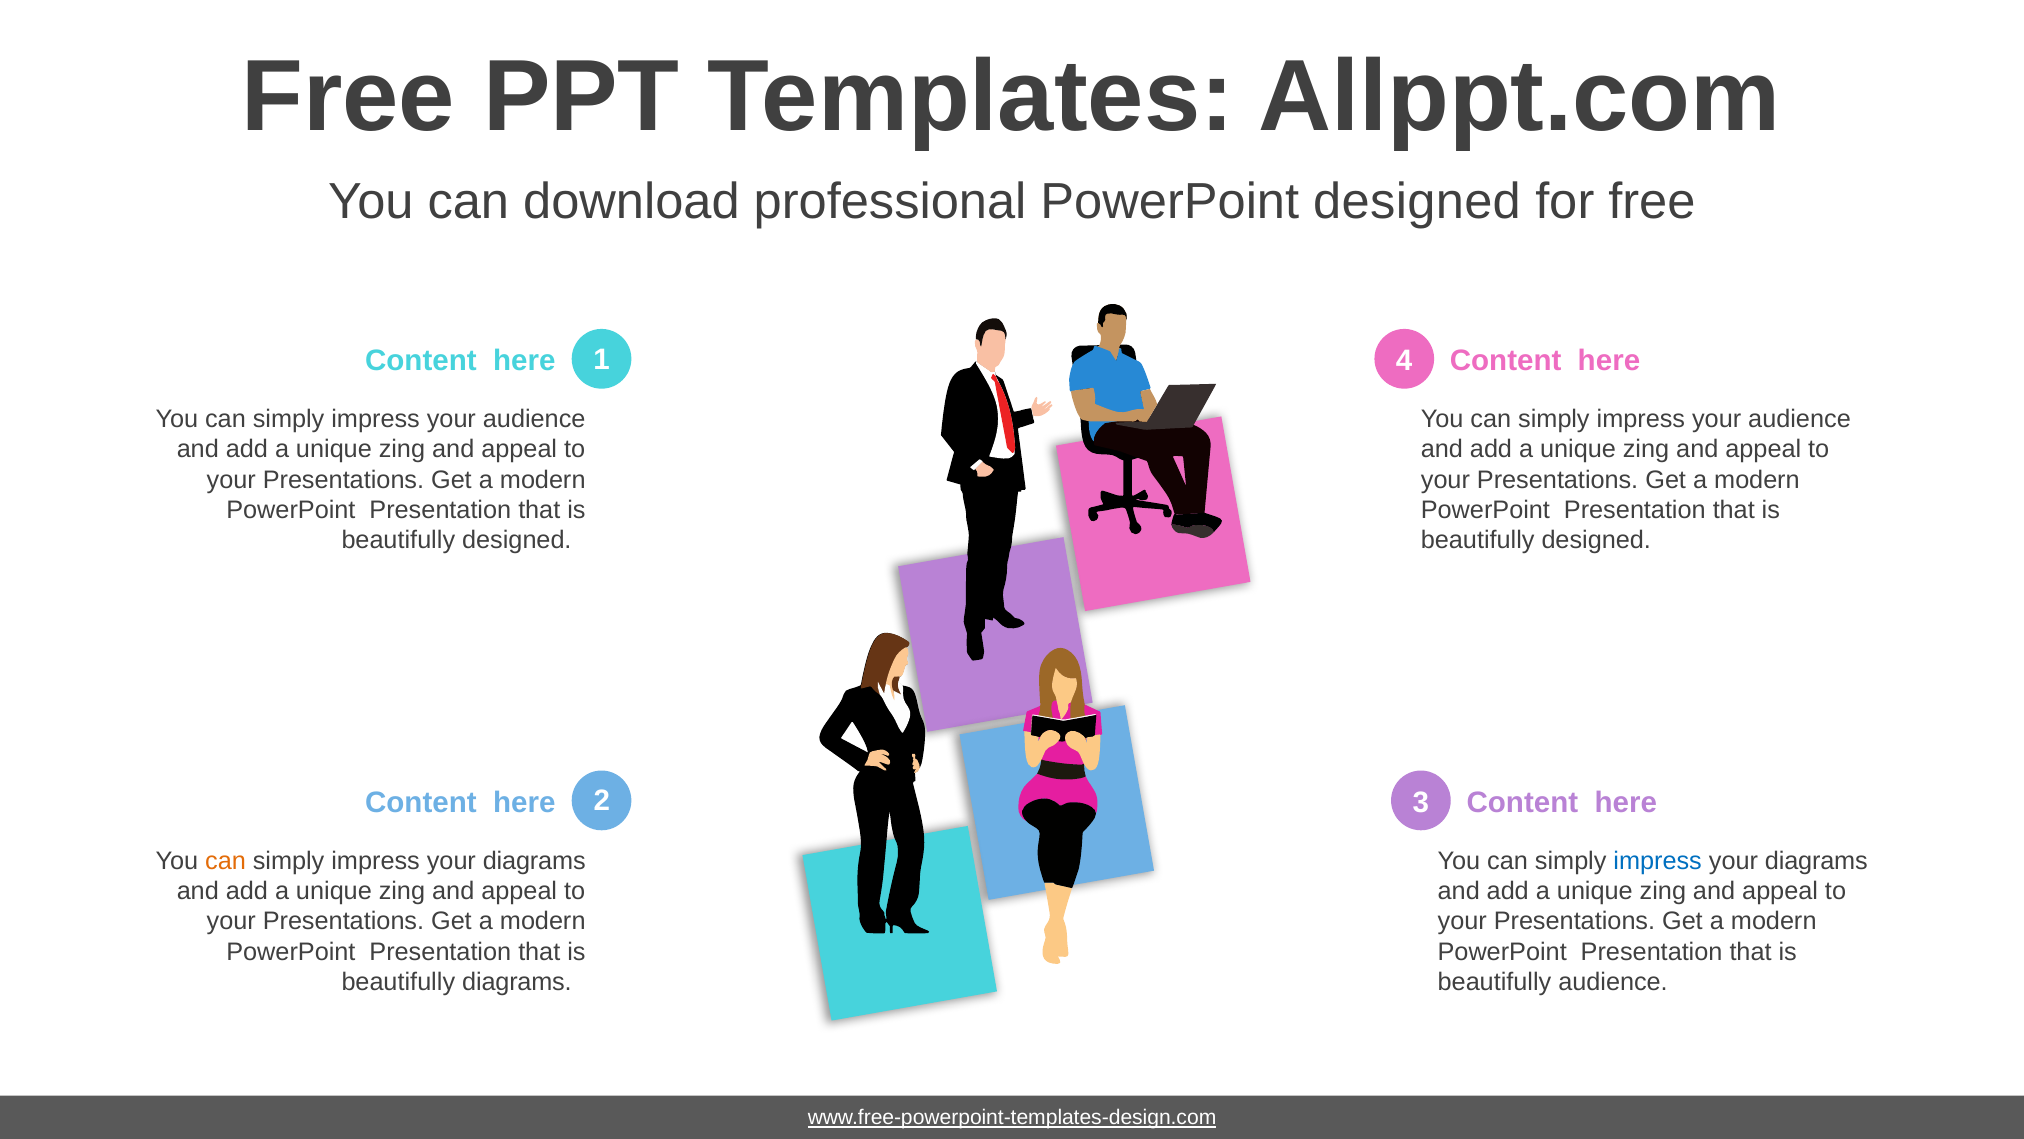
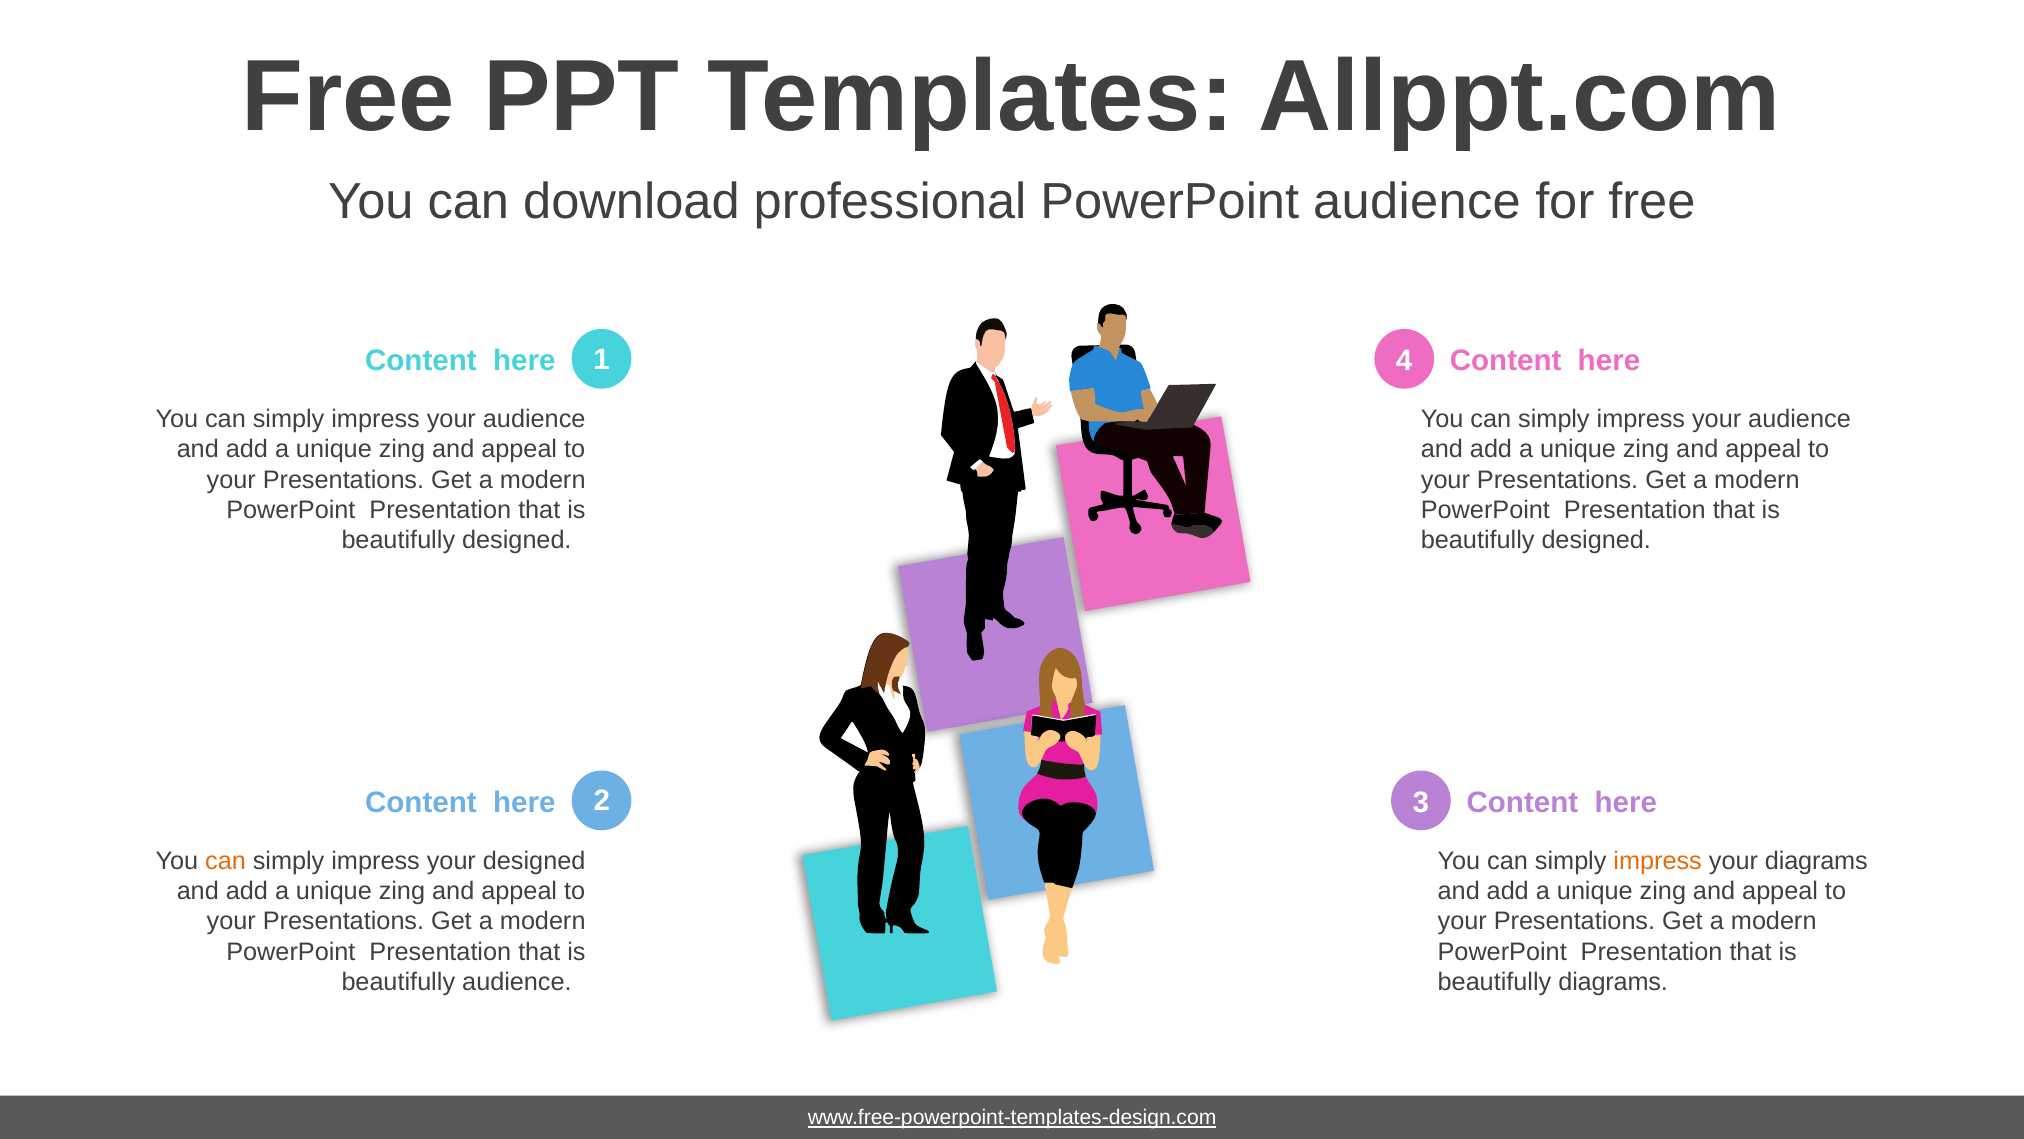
PowerPoint designed: designed -> audience (1417, 201)
diagrams: diagrams -> designed (534, 860)
impress colour: blue -> orange (1658, 860)
beautifully diagrams: diagrams -> audience (517, 982)
beautifully audience: audience -> diagrams (1613, 982)
